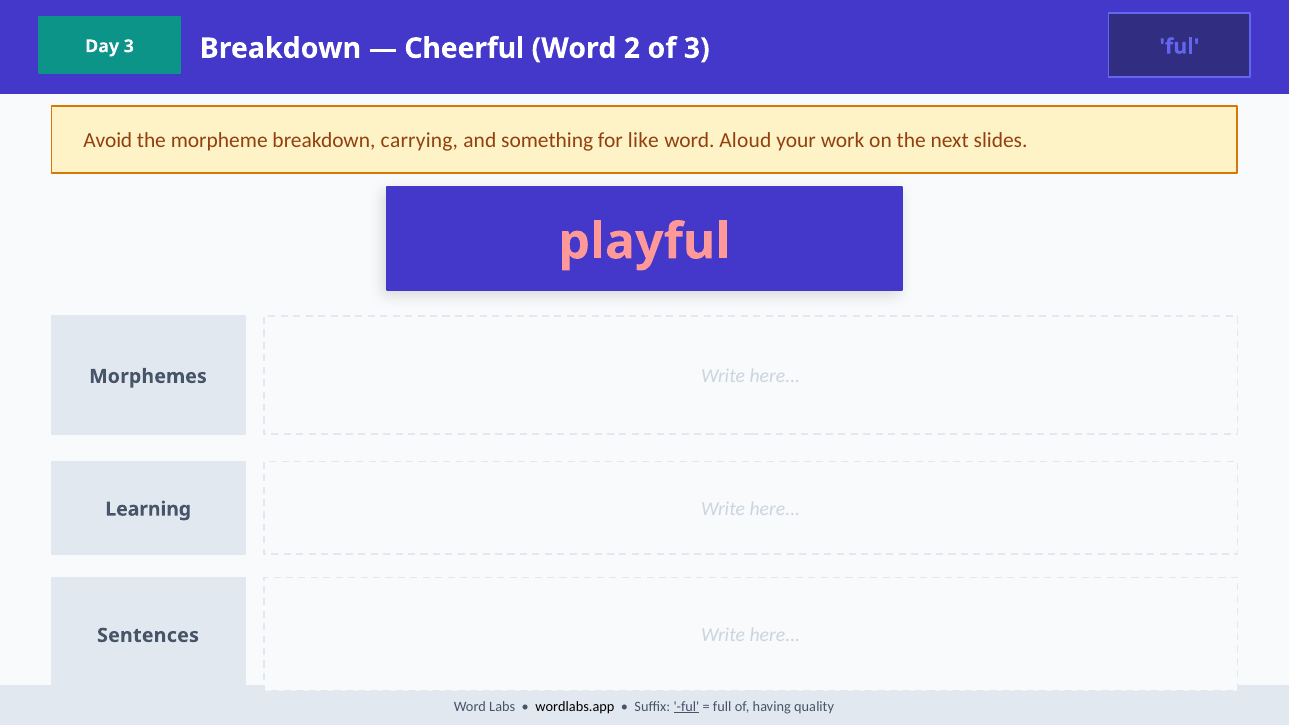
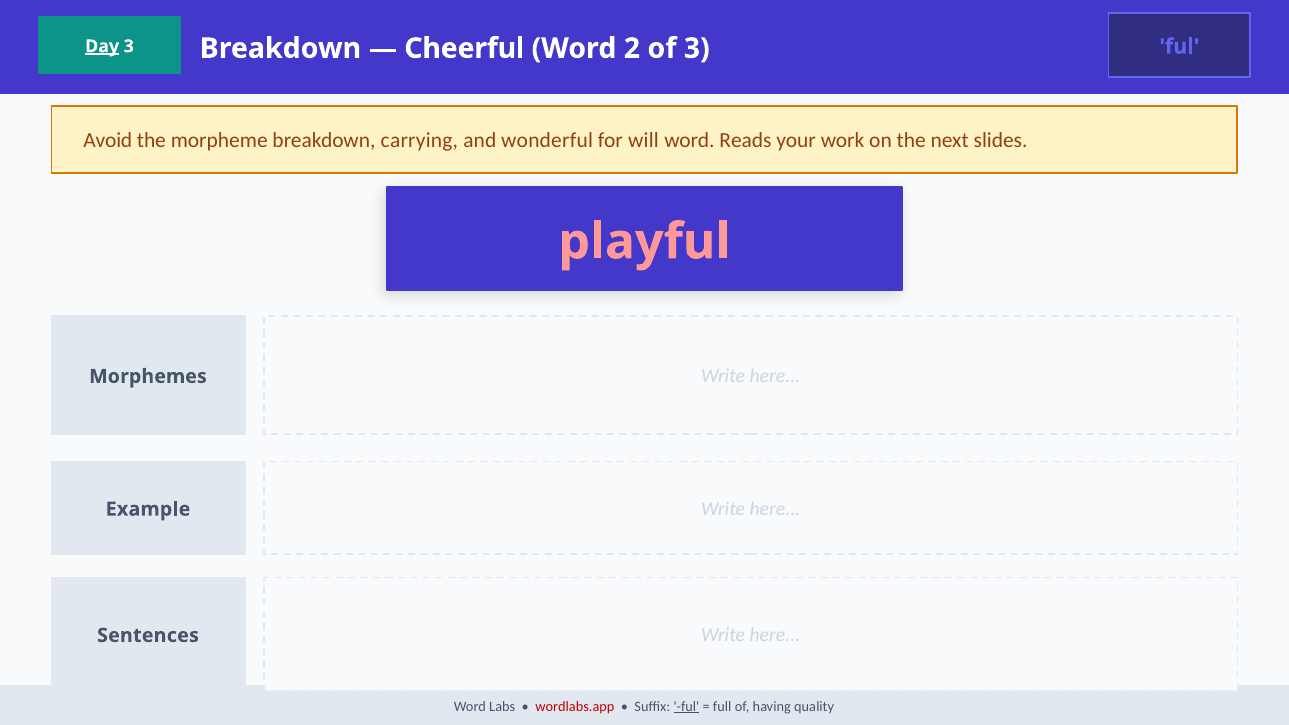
Day underline: none -> present (102, 46)
something: something -> wonderful (547, 141)
like: like -> will (643, 141)
Aloud: Aloud -> Reads (745, 141)
Learning: Learning -> Example (148, 509)
wordlabs.app colour: black -> red (575, 707)
